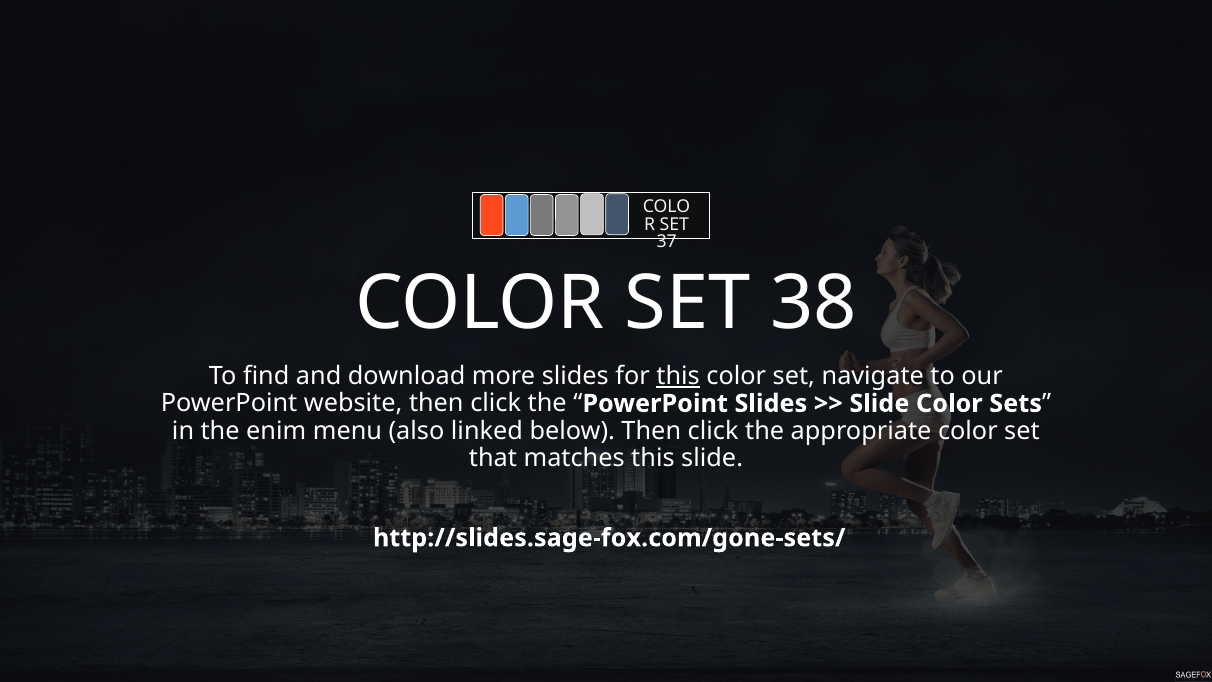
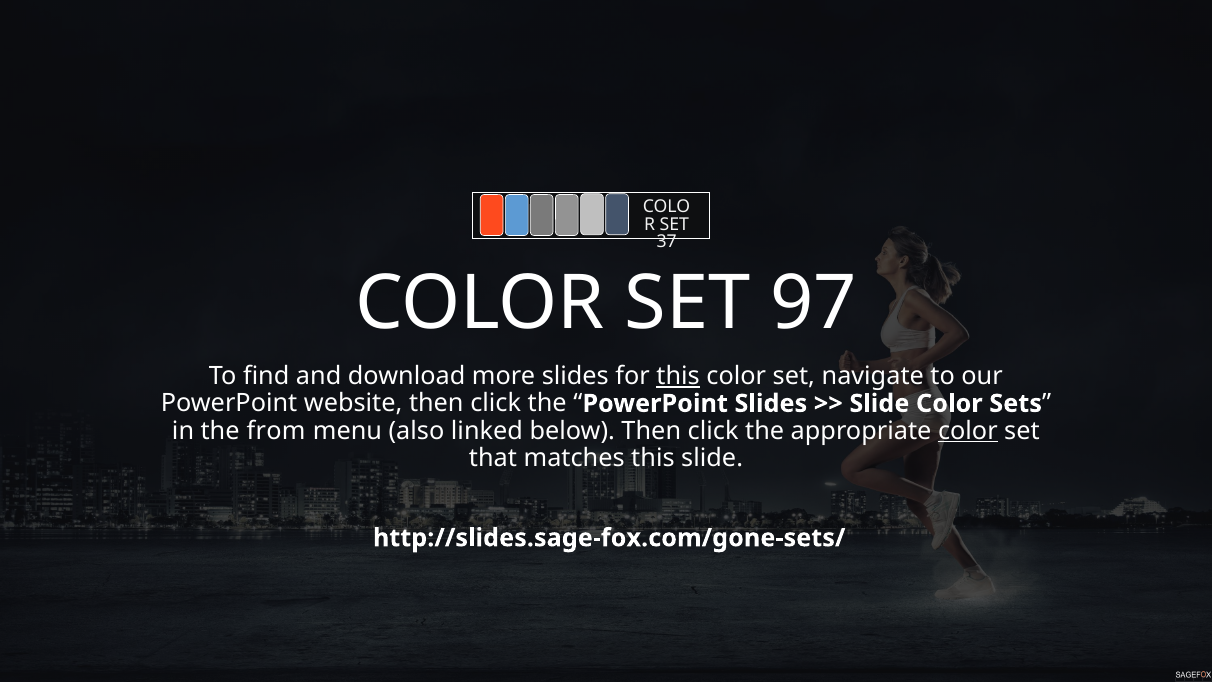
38: 38 -> 97 (814, 303)
enim: enim -> from (276, 431)
color underline: none -> present (968, 431)
